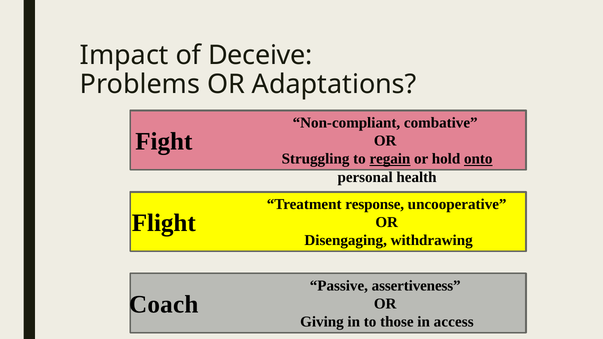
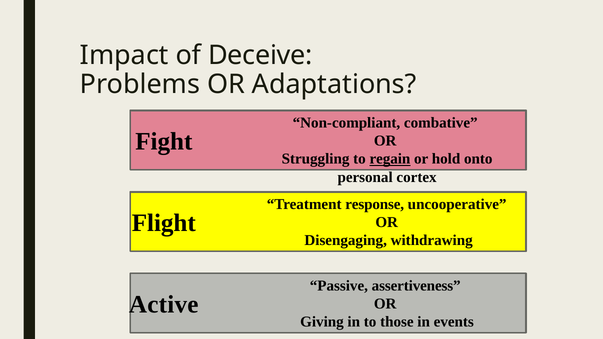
onto underline: present -> none (478, 159)
health: health -> cortex (417, 177)
Coach: Coach -> Active (164, 305)
access: access -> events (454, 322)
